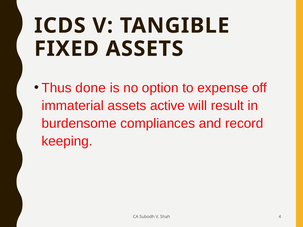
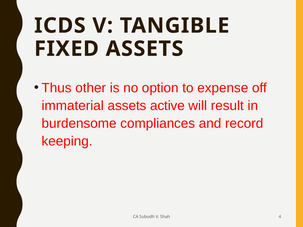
done: done -> other (91, 88)
